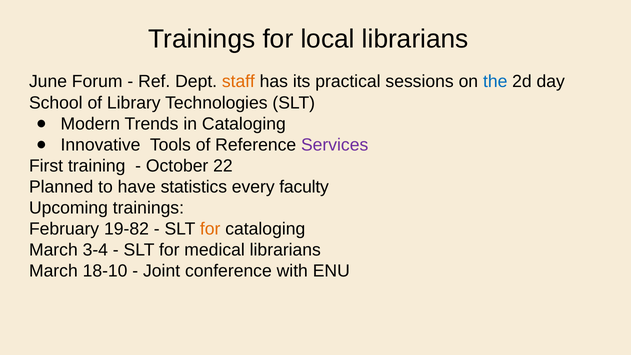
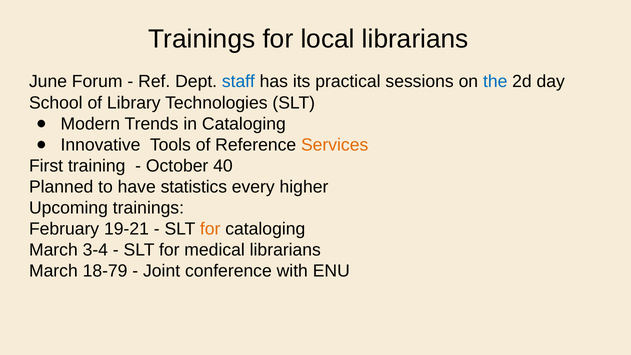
staff colour: orange -> blue (238, 82)
Services colour: purple -> orange (335, 145)
22: 22 -> 40 (223, 166)
faculty: faculty -> higher (304, 187)
19-82: 19-82 -> 19-21 (126, 229)
18-10: 18-10 -> 18-79 (105, 271)
